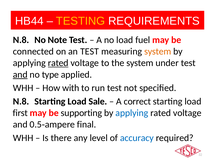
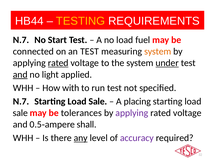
N.8: N.8 -> N.7 (21, 40)
Note: Note -> Start (57, 40)
under underline: none -> present (167, 63)
type: type -> light (50, 74)
N.8: N.8 -> N.7 (21, 101)
correct: correct -> placing (137, 101)
first: first -> sale (20, 112)
supporting: supporting -> tolerances (81, 112)
applying colour: blue -> purple (132, 112)
final: final -> shall (87, 124)
any underline: none -> present (81, 137)
accuracy colour: blue -> purple (137, 137)
